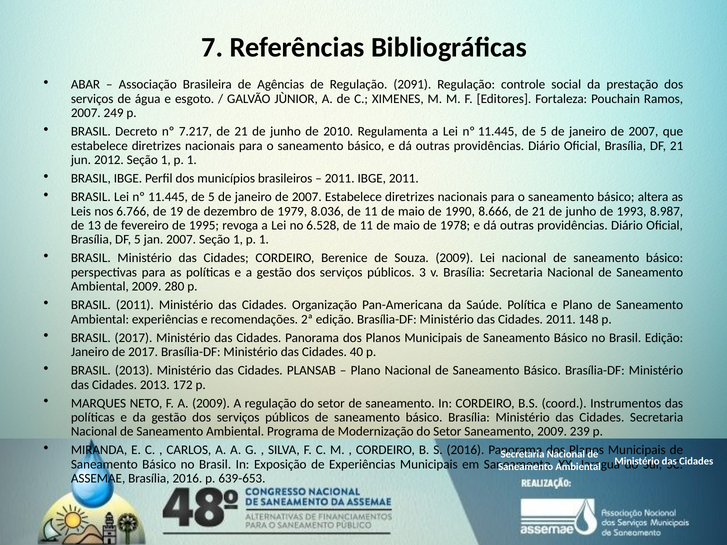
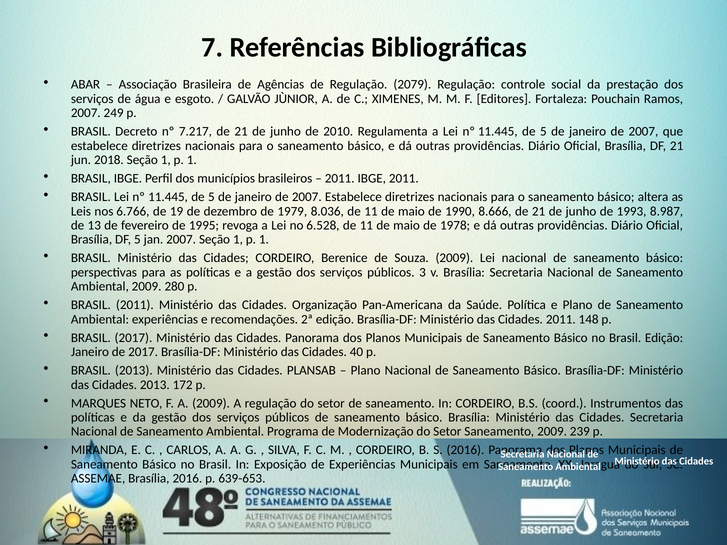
2091: 2091 -> 2079 (412, 85)
2012: 2012 -> 2018 (109, 160)
